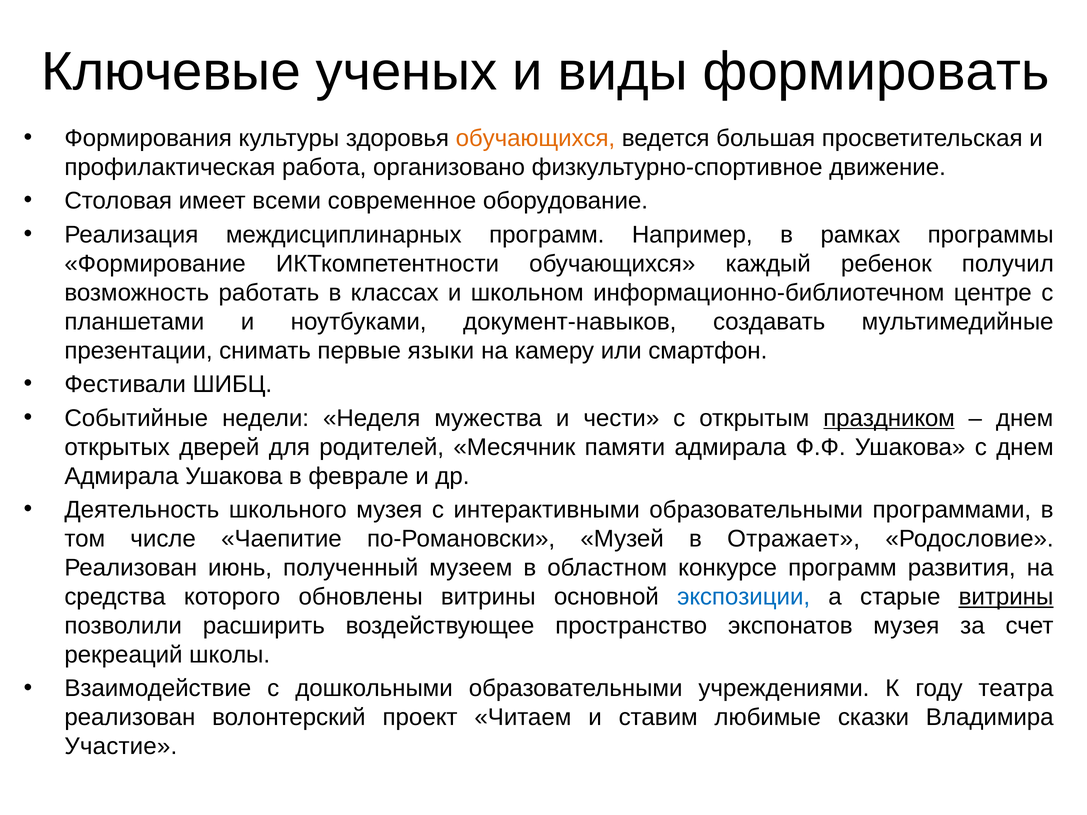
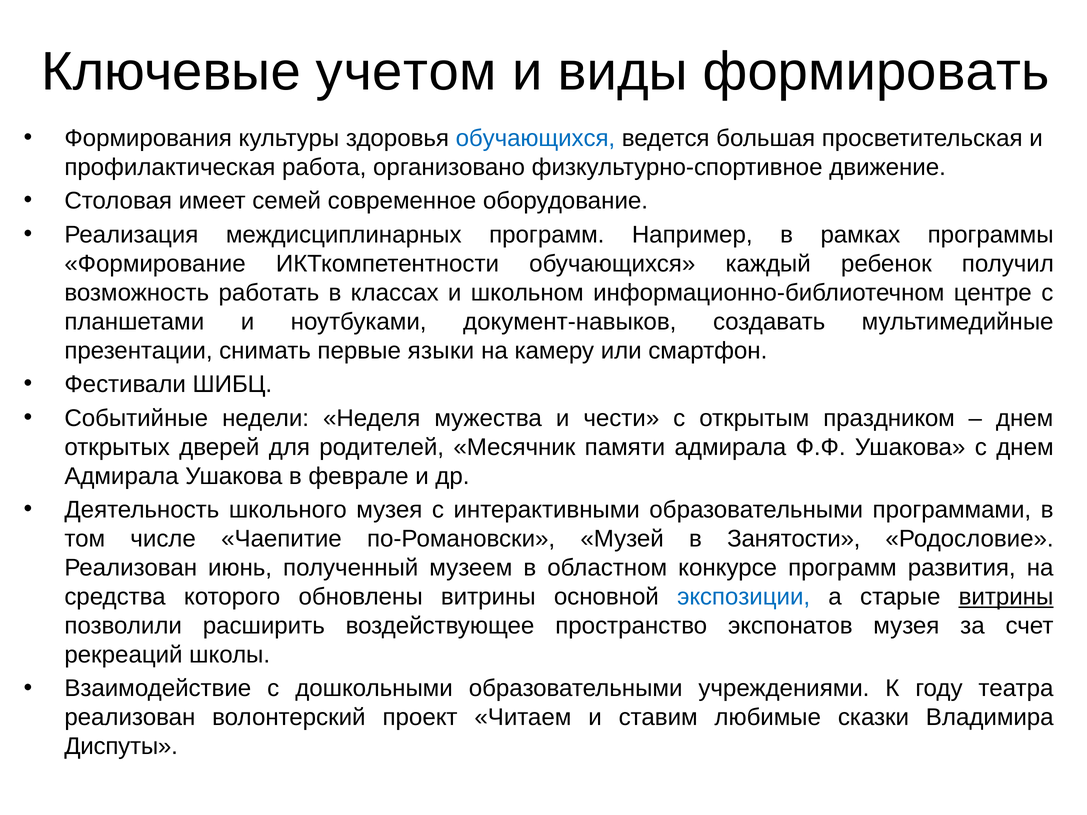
ученых: ученых -> учетом (406, 72)
обучающихся colour: orange -> blue (535, 138)
всеми: всеми -> семей (287, 201)
праздником underline: present -> none (889, 418)
Отражает: Отражает -> Занятости (794, 539)
Участие: Участие -> Диспуты (121, 747)
